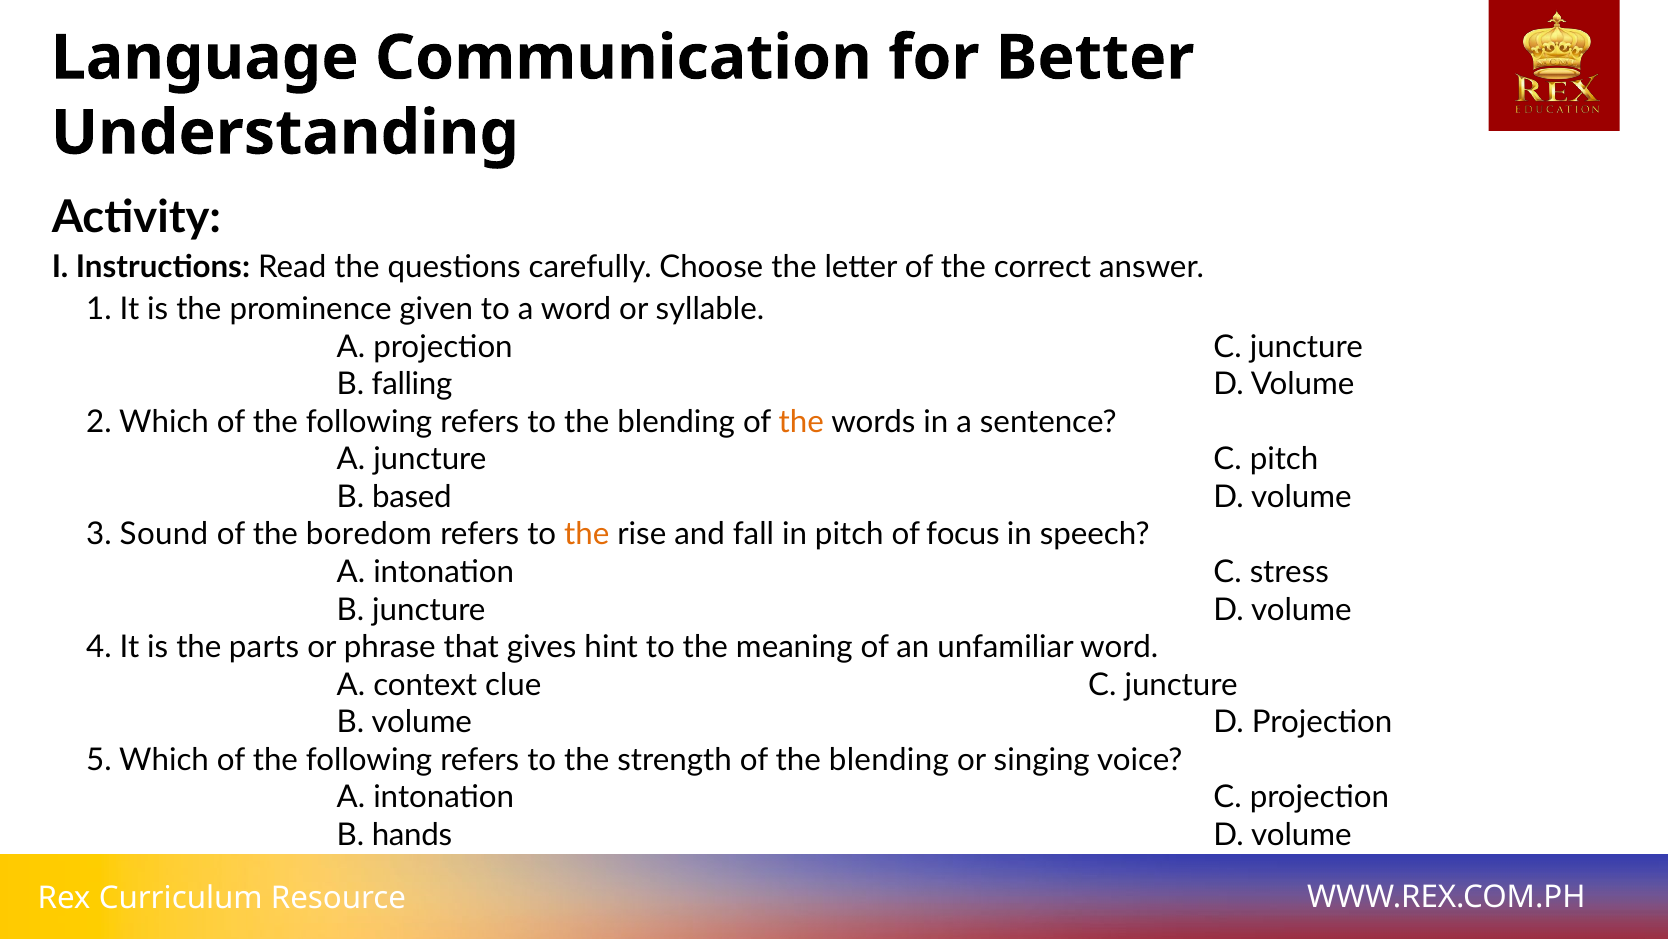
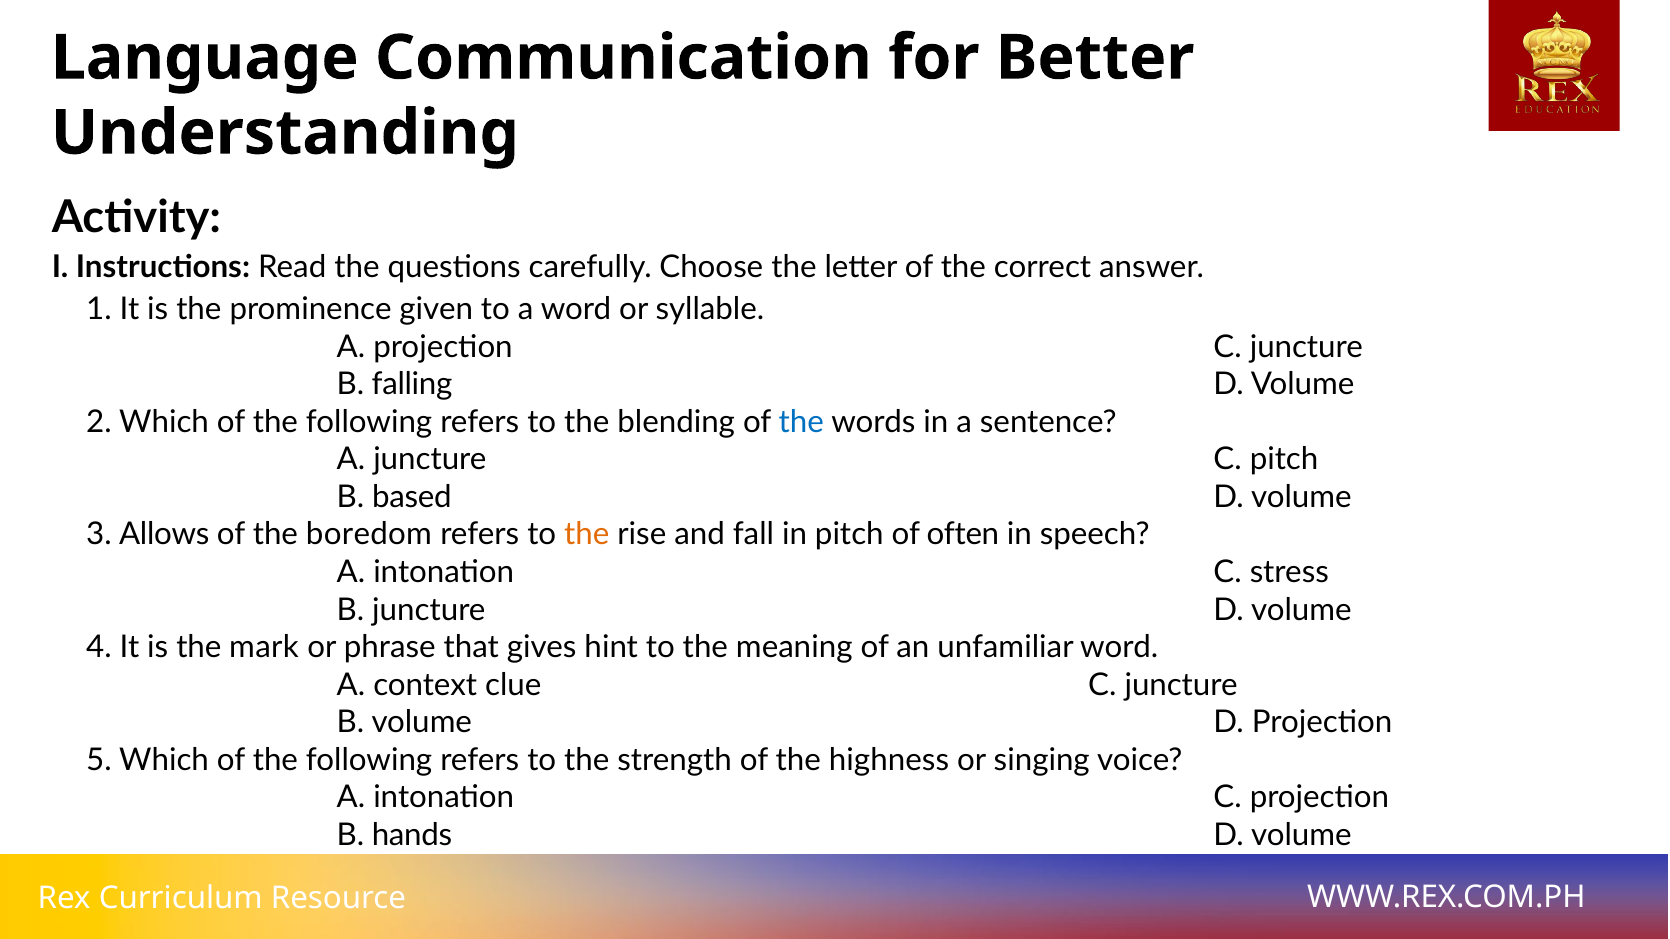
the colour: orange -> blue (801, 422)
Sound: Sound -> Allows (164, 535)
focus: focus -> often (963, 535)
parts: parts -> mark (264, 648)
of the blending: blending -> highness (889, 760)
